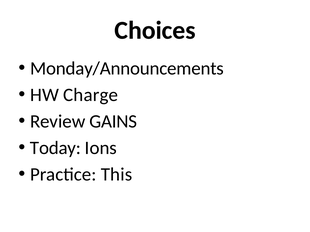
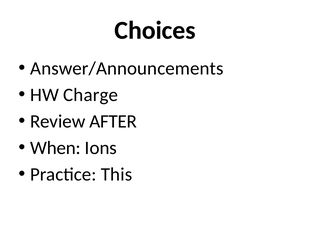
Monday/Announcements: Monday/Announcements -> Answer/Announcements (127, 69)
GAINS: GAINS -> AFTER (113, 122)
Today: Today -> When (55, 148)
